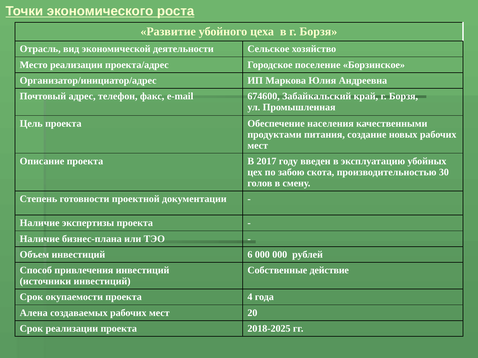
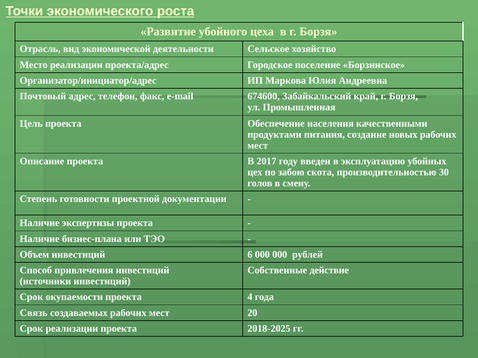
Алена: Алена -> Связь (34, 313)
